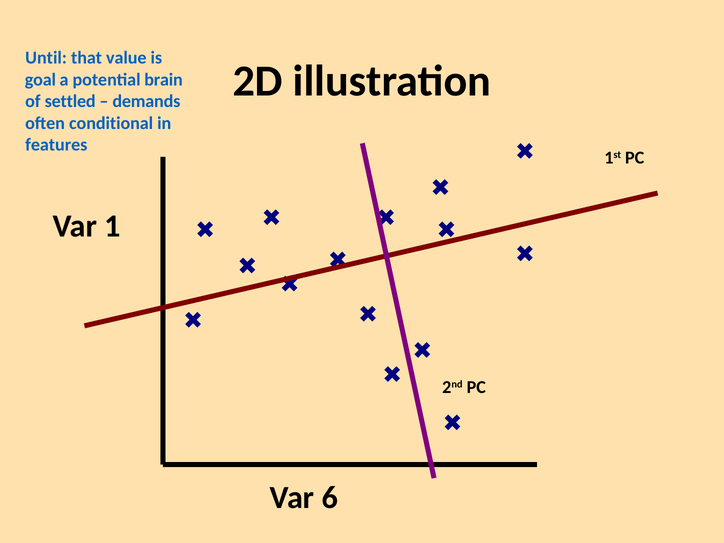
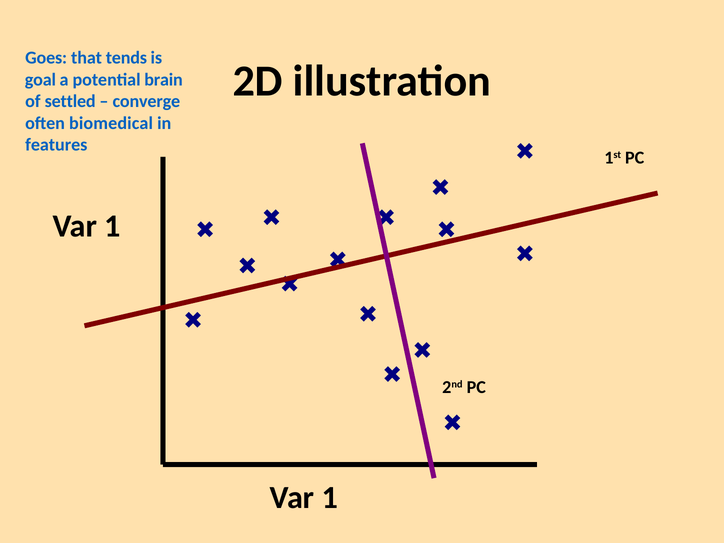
Until: Until -> Goes (46, 58)
value: value -> tends (126, 58)
demands: demands -> converge (146, 101)
conditional: conditional -> biomedical (111, 123)
6: 6 -> 1 (330, 497)
